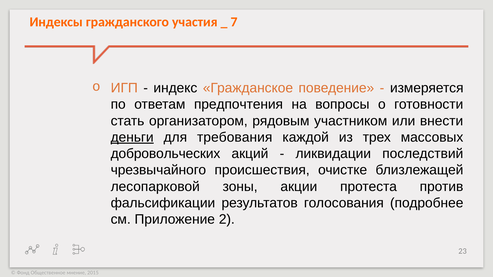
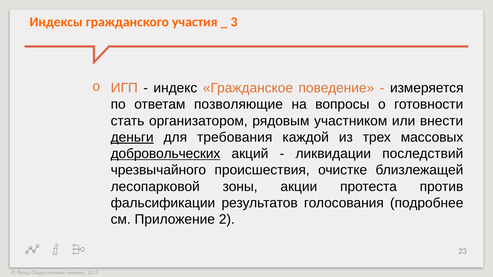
7: 7 -> 3 (234, 22)
предпочтения: предпочтения -> позволяющие (238, 105)
добровольческих underline: none -> present (165, 154)
